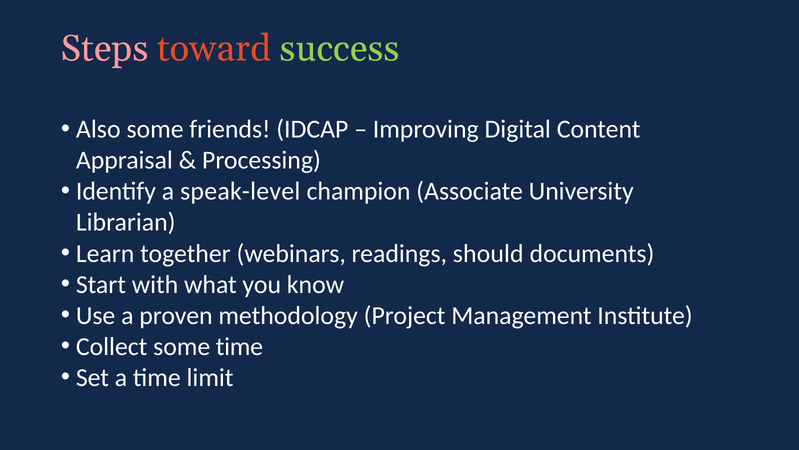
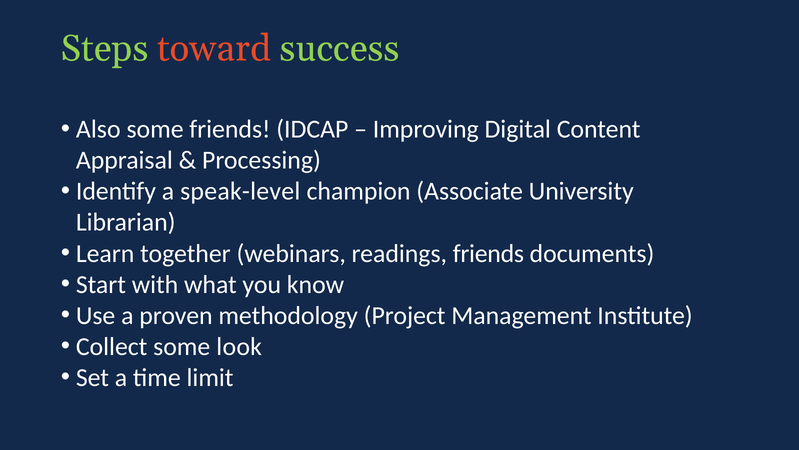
Steps colour: pink -> light green (105, 48)
readings should: should -> friends (488, 253)
some time: time -> look (239, 346)
